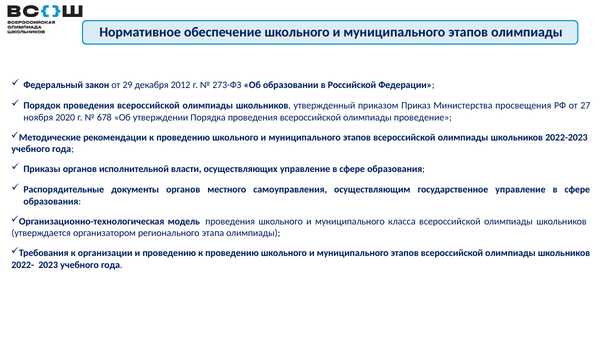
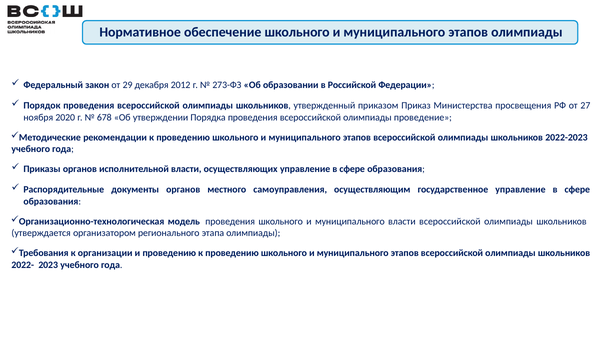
муниципального класса: класса -> власти (402, 222)
